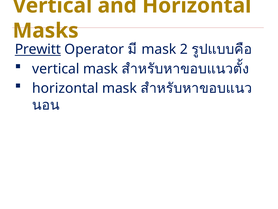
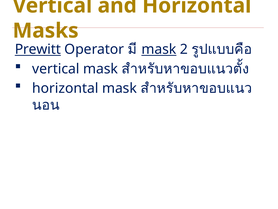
mask underline: none -> present (159, 49)
